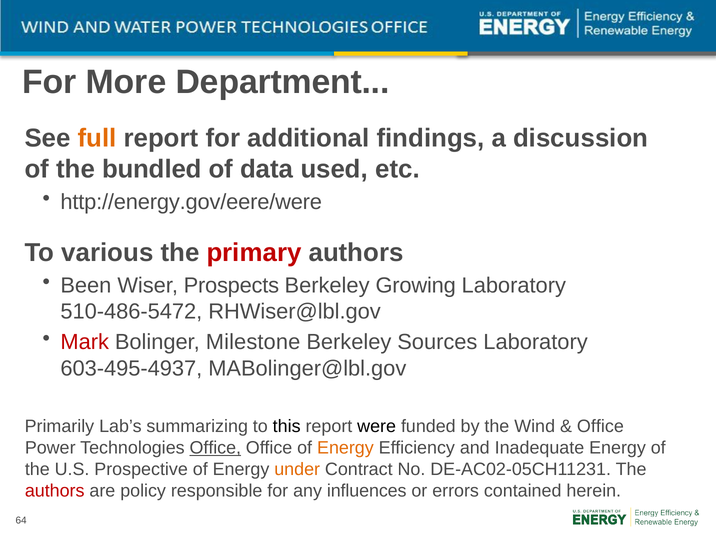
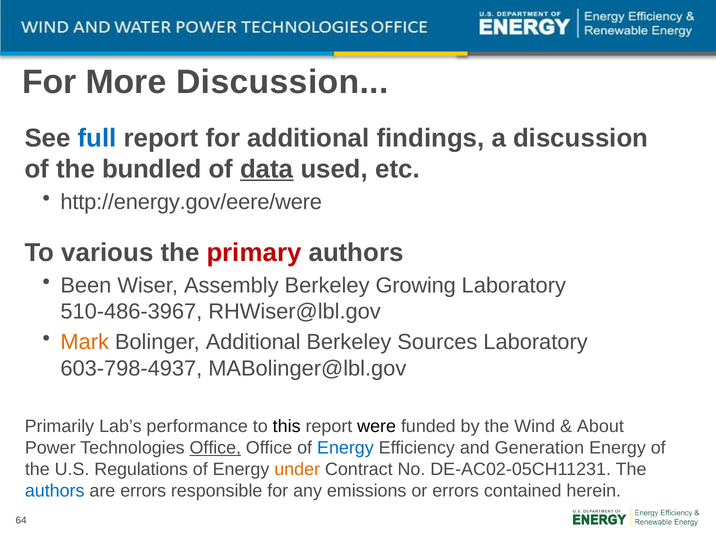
More Department: Department -> Discussion (282, 82)
full colour: orange -> blue (97, 138)
data underline: none -> present (267, 169)
Prospects: Prospects -> Assembly (231, 285)
510-486-5472: 510-486-5472 -> 510-486-3967 (131, 312)
Mark colour: red -> orange (85, 342)
Bolinger Milestone: Milestone -> Additional (253, 342)
603-495-4937: 603-495-4937 -> 603-798-4937 (131, 368)
summarizing: summarizing -> performance (197, 426)
Office: Office -> About (600, 426)
Energy colour: orange -> blue (345, 448)
Inadequate: Inadequate -> Generation (539, 448)
Prospective: Prospective -> Regulations (141, 469)
authors colour: red -> blue (55, 491)
are policy: policy -> errors (143, 491)
influences: influences -> emissions (367, 491)
